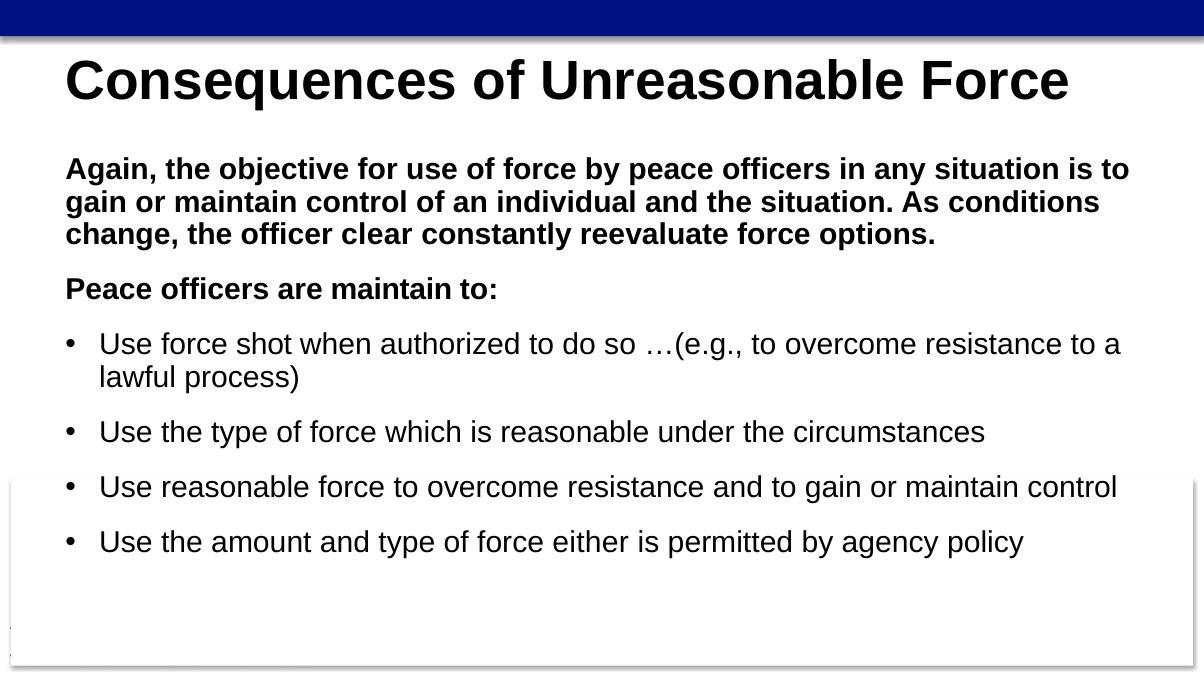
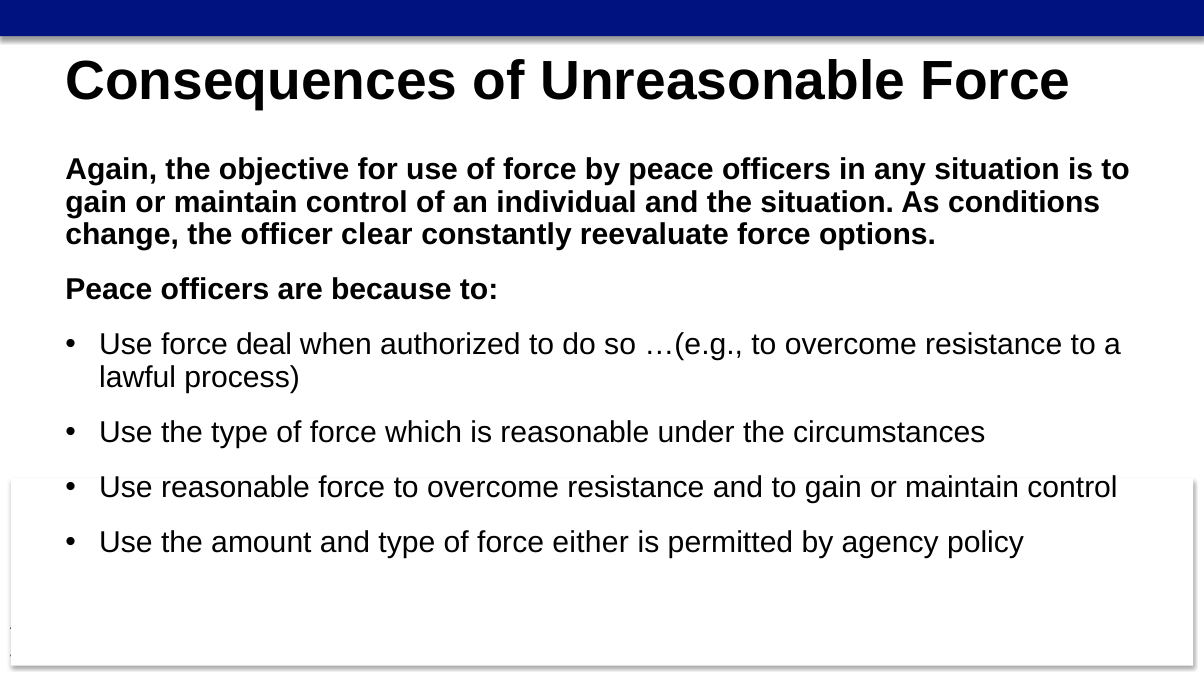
are maintain: maintain -> because (391, 290)
shot: shot -> deal (264, 345)
